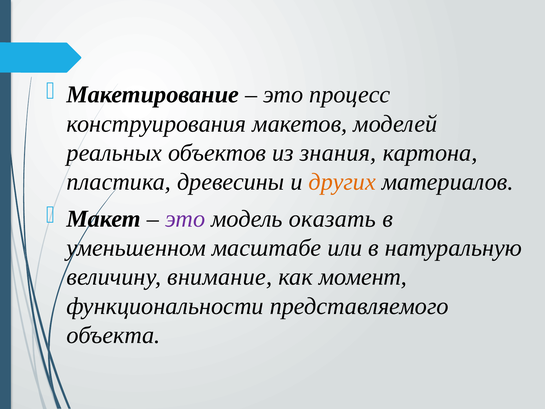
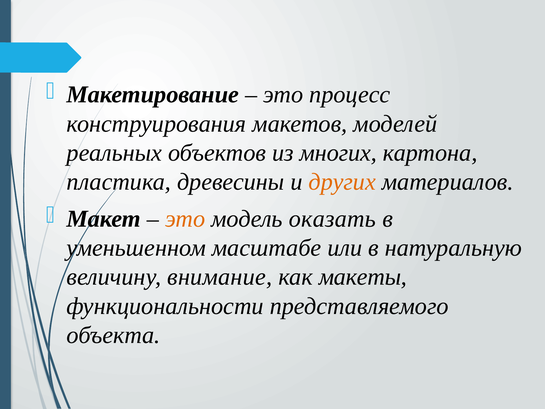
знания: знания -> многих (338, 153)
это colour: purple -> orange (185, 219)
момент: момент -> макеты (363, 277)
